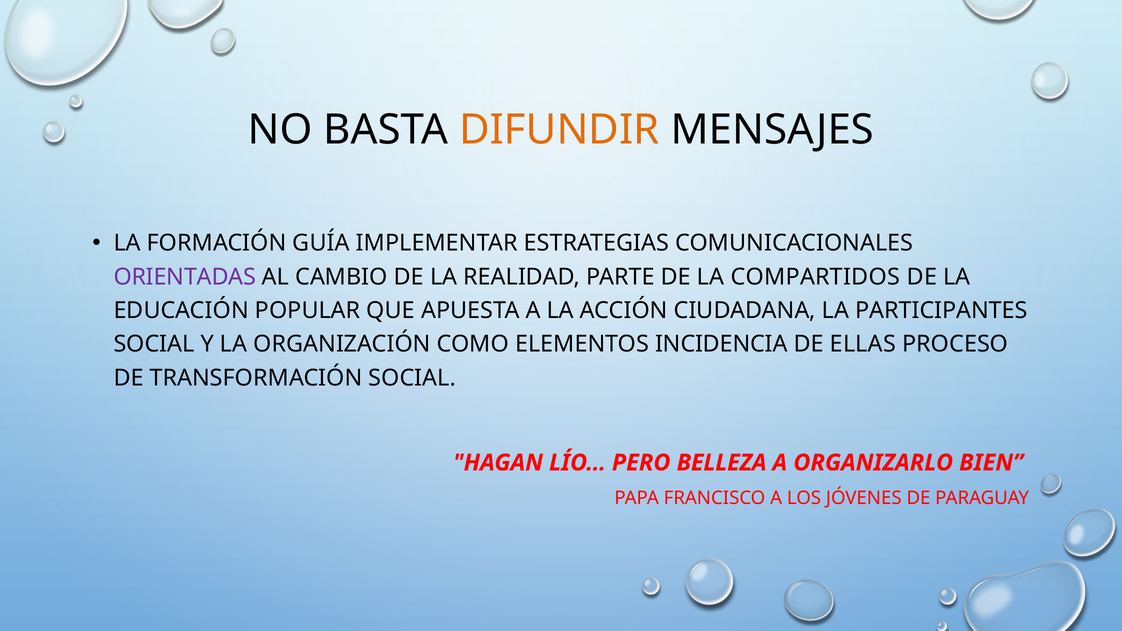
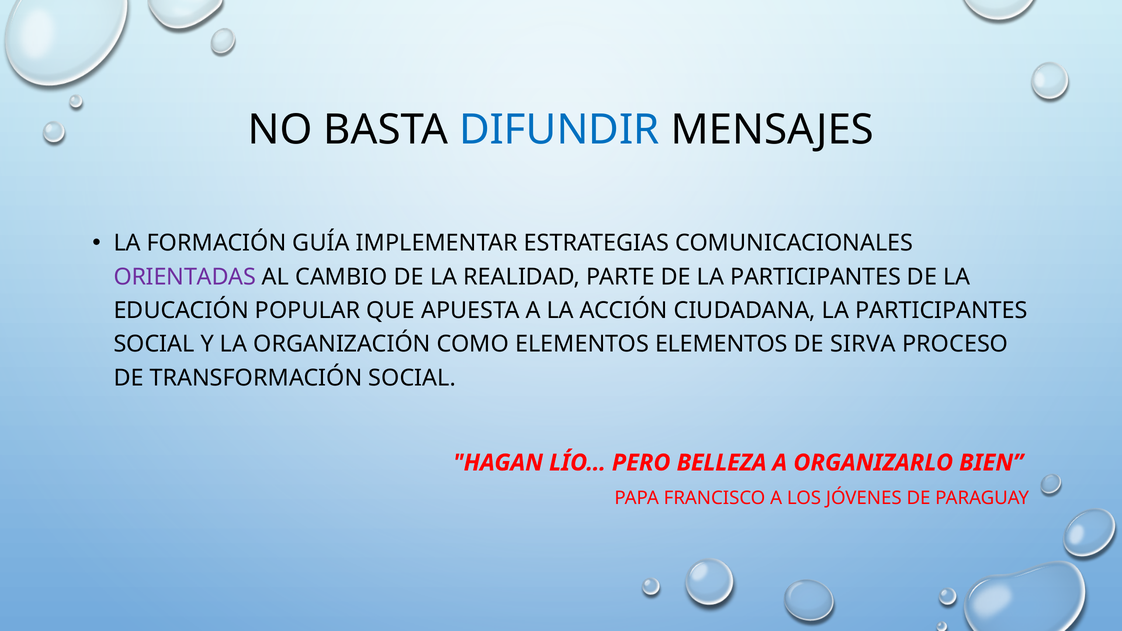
DIFUNDIR colour: orange -> blue (559, 130)
DE LA COMPARTIDOS: COMPARTIDOS -> PARTICIPANTES (816, 277)
ELEMENTOS INCIDENCIA: INCIDENCIA -> ELEMENTOS (721, 344)
ELLAS: ELLAS -> SIRVA (863, 344)
